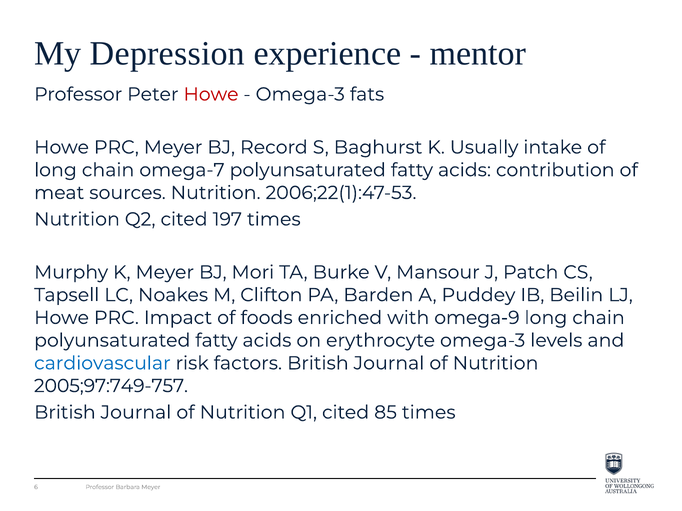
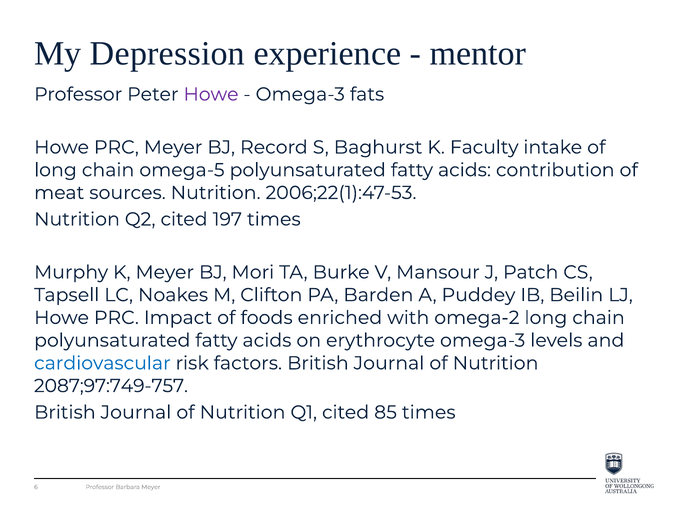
Howe colour: red -> purple (211, 94)
Usually: Usually -> Faculty (484, 147)
omega-7: omega-7 -> omega-5 (182, 170)
omega-9: omega-9 -> omega-2 (477, 318)
2005;97:749-757: 2005;97:749-757 -> 2087;97:749-757 (111, 386)
